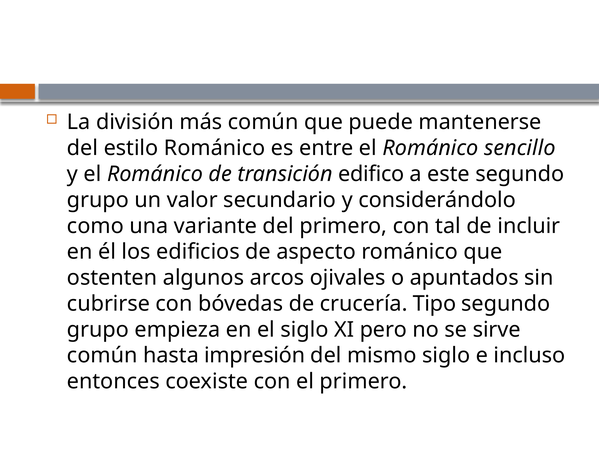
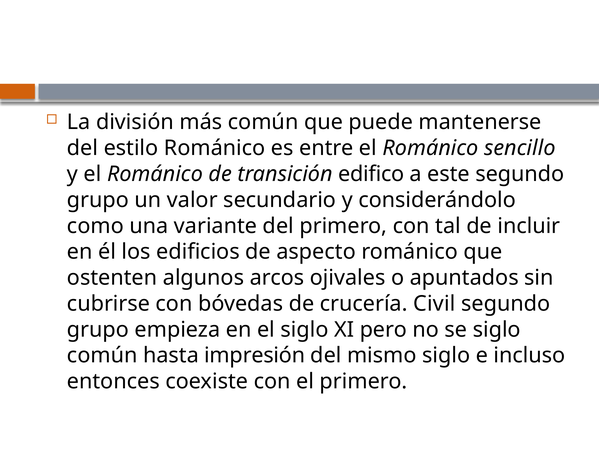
Tipo: Tipo -> Civil (434, 304)
se sirve: sirve -> siglo (497, 330)
